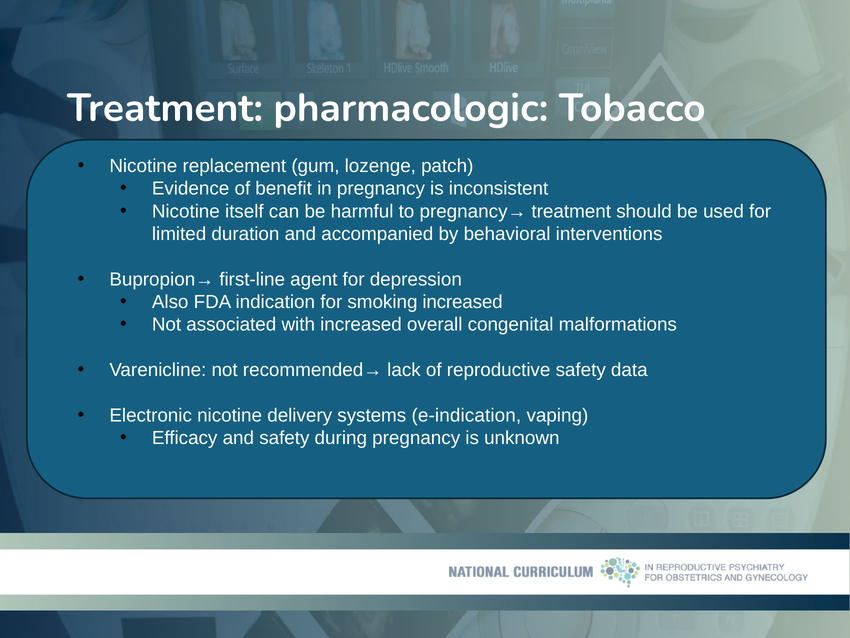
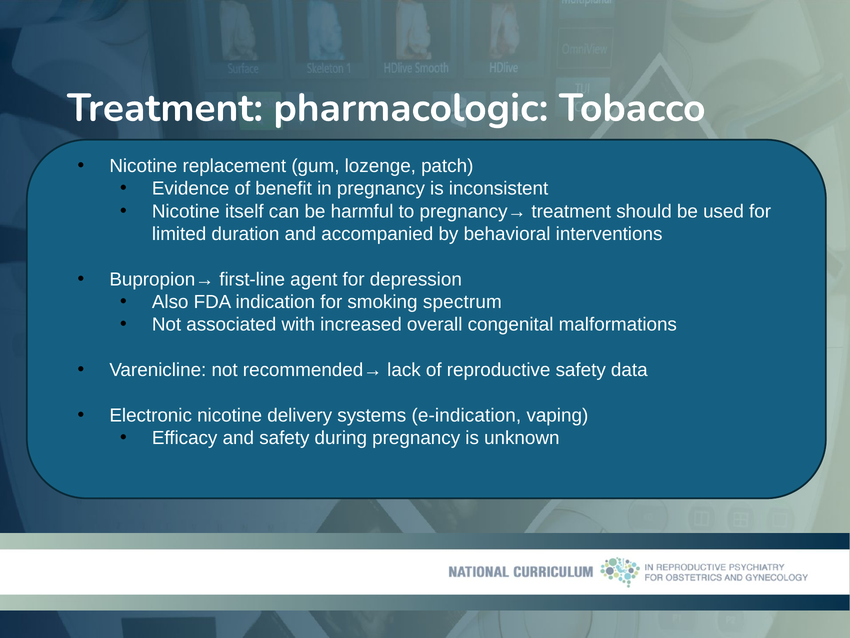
smoking increased: increased -> spectrum (462, 302)
